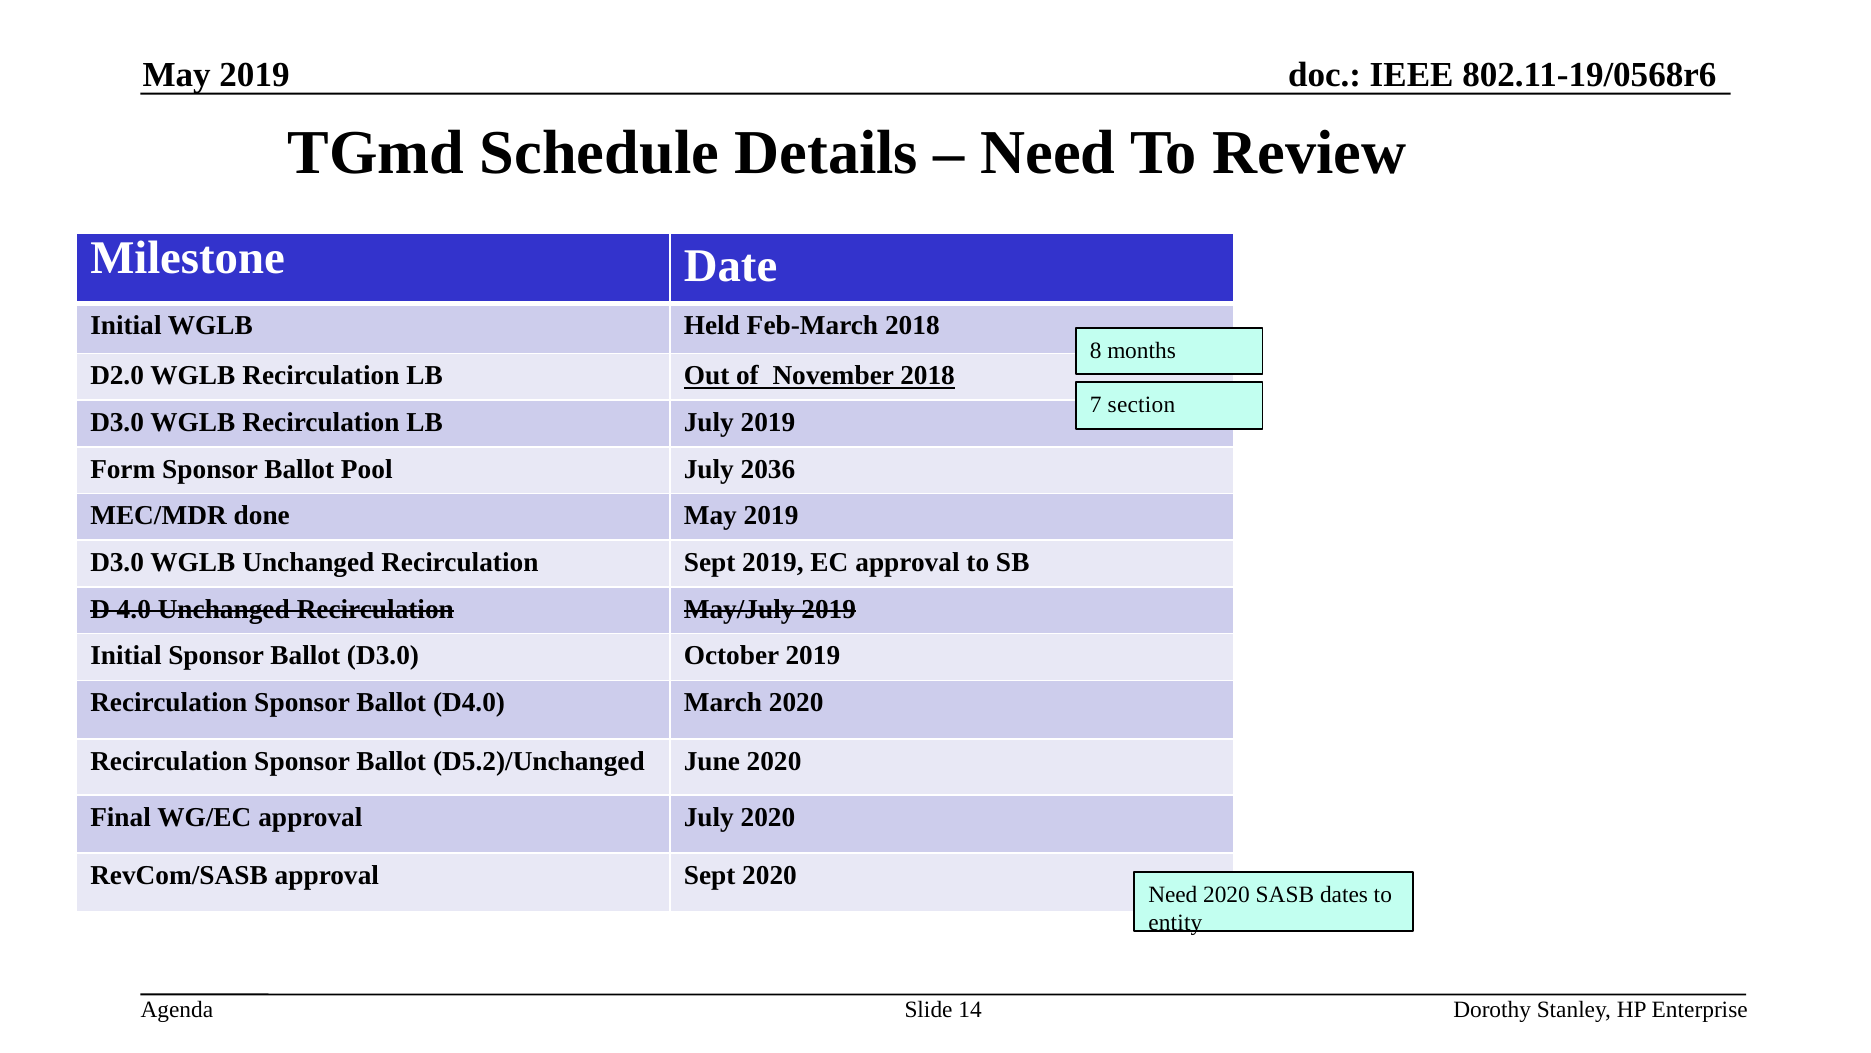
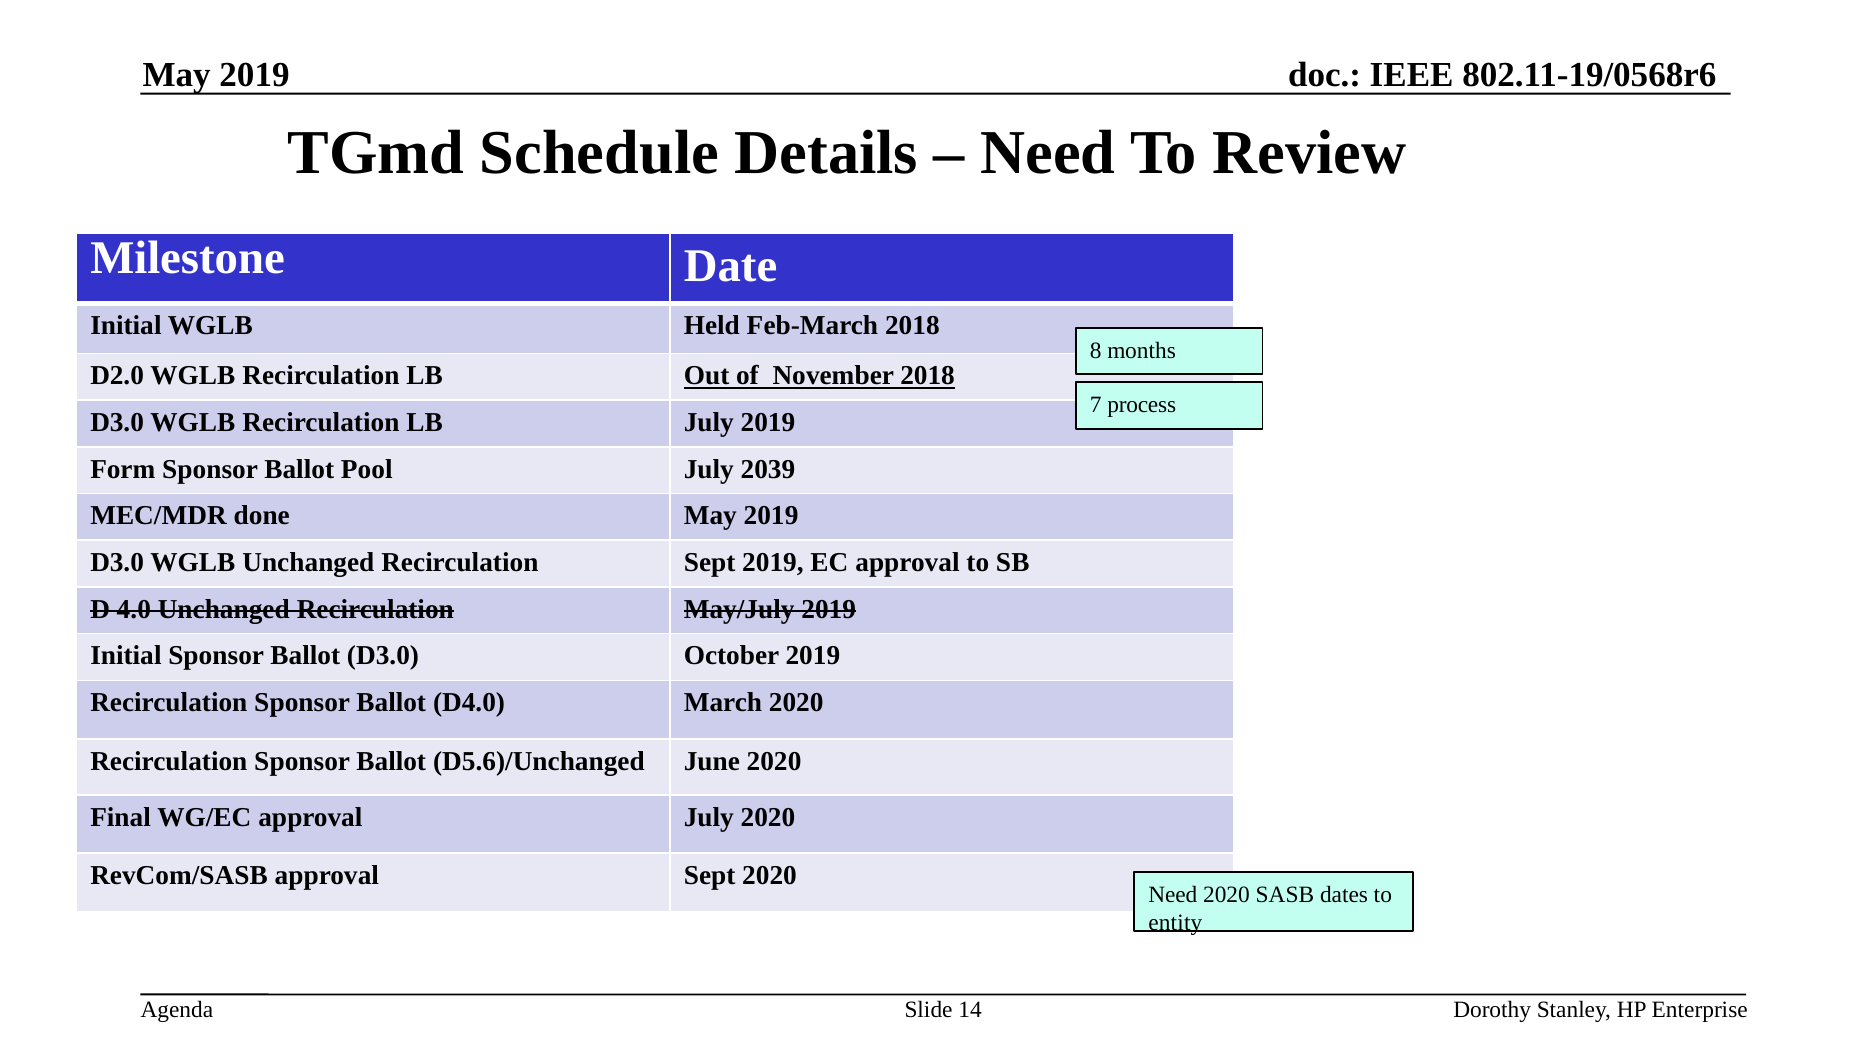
section: section -> process (1142, 404)
2036: 2036 -> 2039 (768, 469)
D5.2)/Unchanged: D5.2)/Unchanged -> D5.6)/Unchanged (539, 761)
